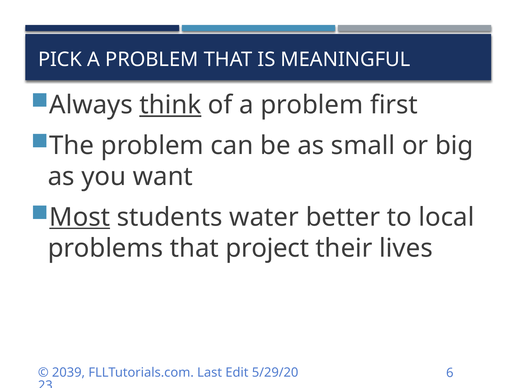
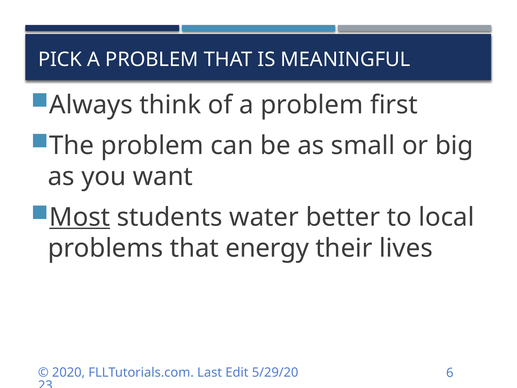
think underline: present -> none (170, 105)
project: project -> energy (267, 248)
2039: 2039 -> 2020 (69, 372)
